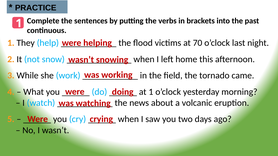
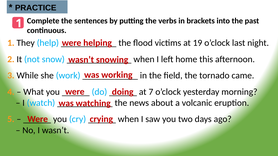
70: 70 -> 19 (198, 43)
at 1: 1 -> 7 (151, 92)
